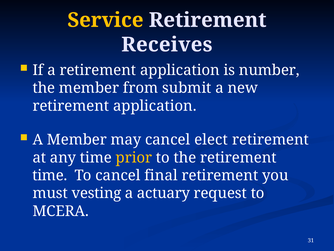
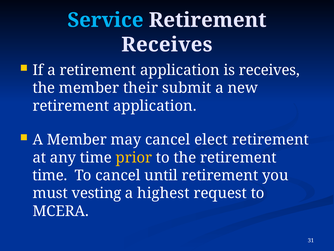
Service colour: yellow -> light blue (105, 20)
is number: number -> receives (269, 70)
from: from -> their (141, 88)
final: final -> until (161, 175)
actuary: actuary -> highest (163, 193)
